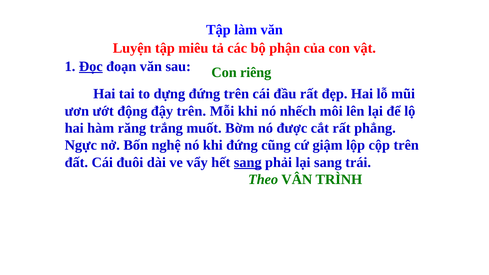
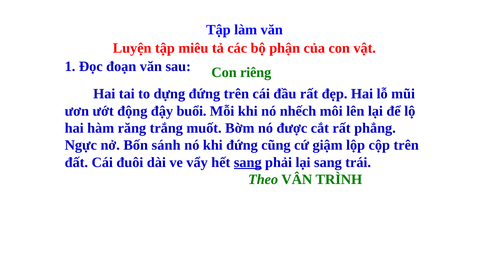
Đọc underline: present -> none (91, 66)
đậy trên: trên -> buổi (192, 111)
nghệ: nghệ -> sánh (166, 145)
